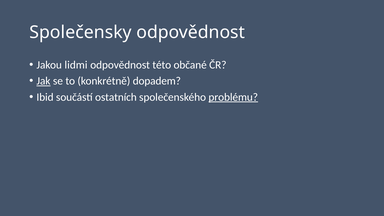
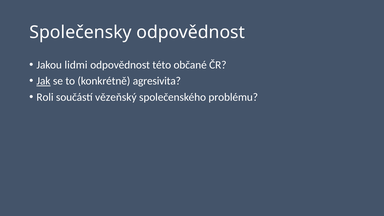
dopadem: dopadem -> agresivita (157, 81)
Ibid: Ibid -> Roli (45, 97)
ostatních: ostatních -> vězeňský (116, 97)
problému underline: present -> none (233, 97)
